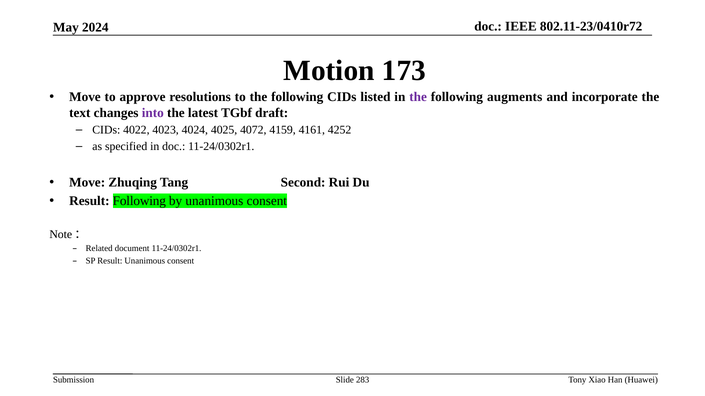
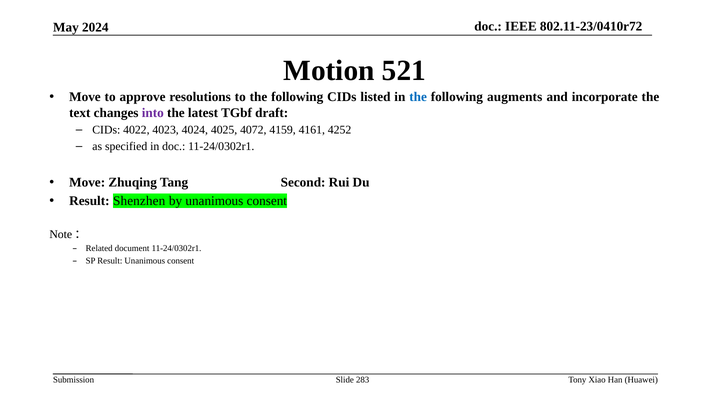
173: 173 -> 521 (404, 71)
the colour: purple -> blue (418, 97)
Result Following: Following -> Shenzhen (139, 201)
